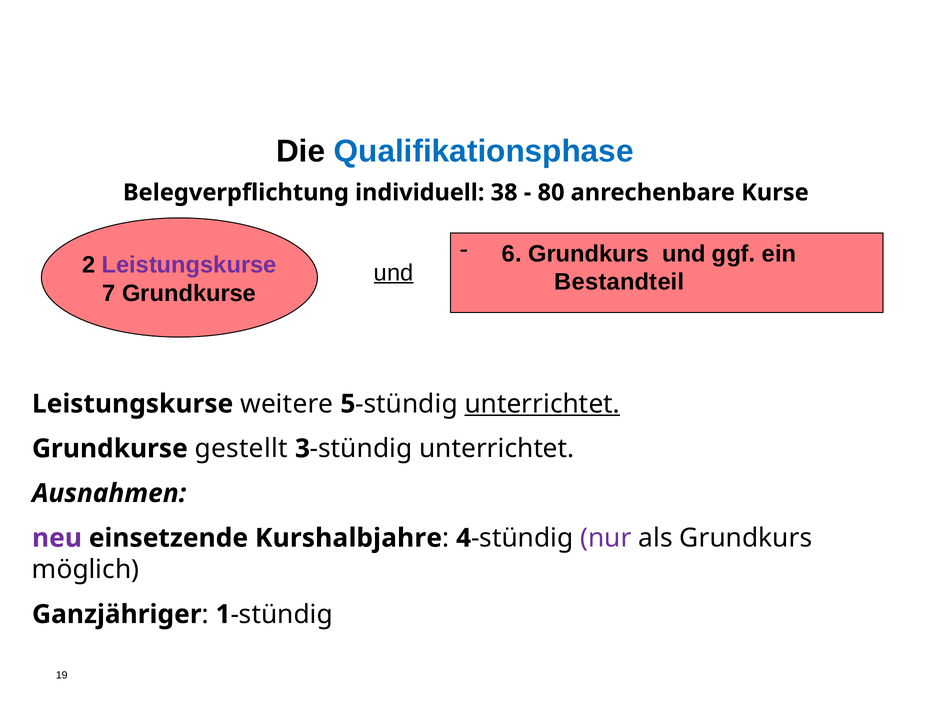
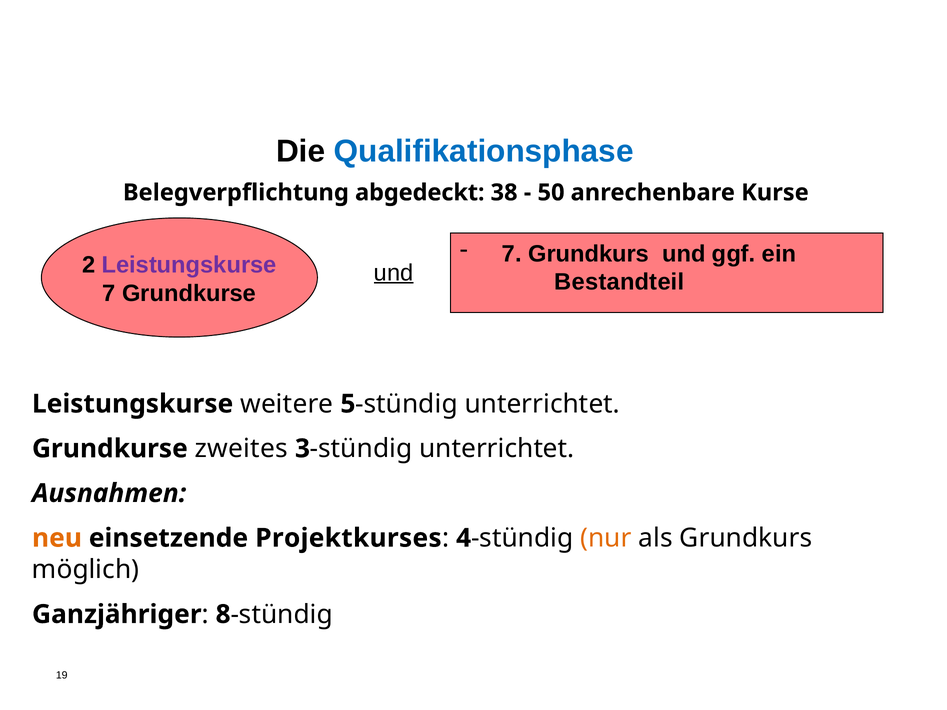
individuell: individuell -> abgedeckt (420, 193)
80: 80 -> 50 (551, 193)
6: 6 -> 7 (512, 254)
unterrichtet underline: present -> none (542, 404)
gestellt: gestellt -> zweites (241, 449)
neu colour: purple -> orange (57, 538)
Kurshalbjahre: Kurshalbjahre -> Projektkurses (348, 538)
nur colour: purple -> orange (606, 538)
1: 1 -> 8 (223, 615)
